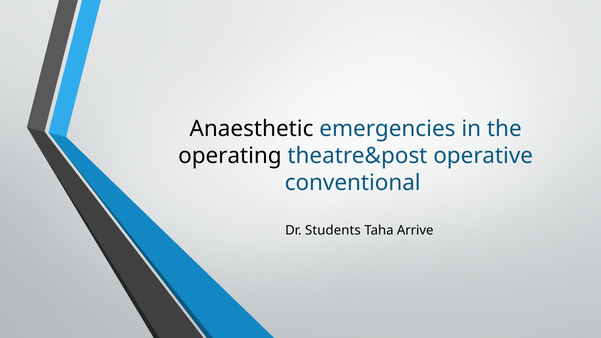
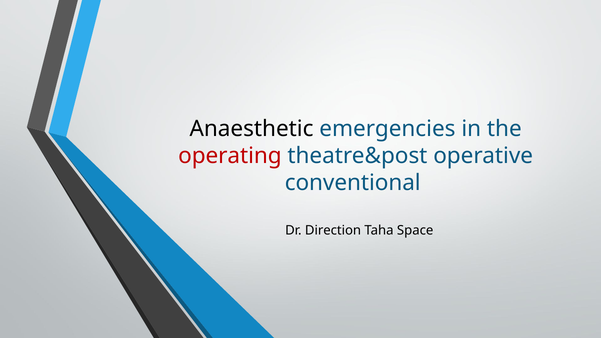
operating colour: black -> red (230, 156)
Students: Students -> Direction (333, 230)
Arrive: Arrive -> Space (415, 230)
